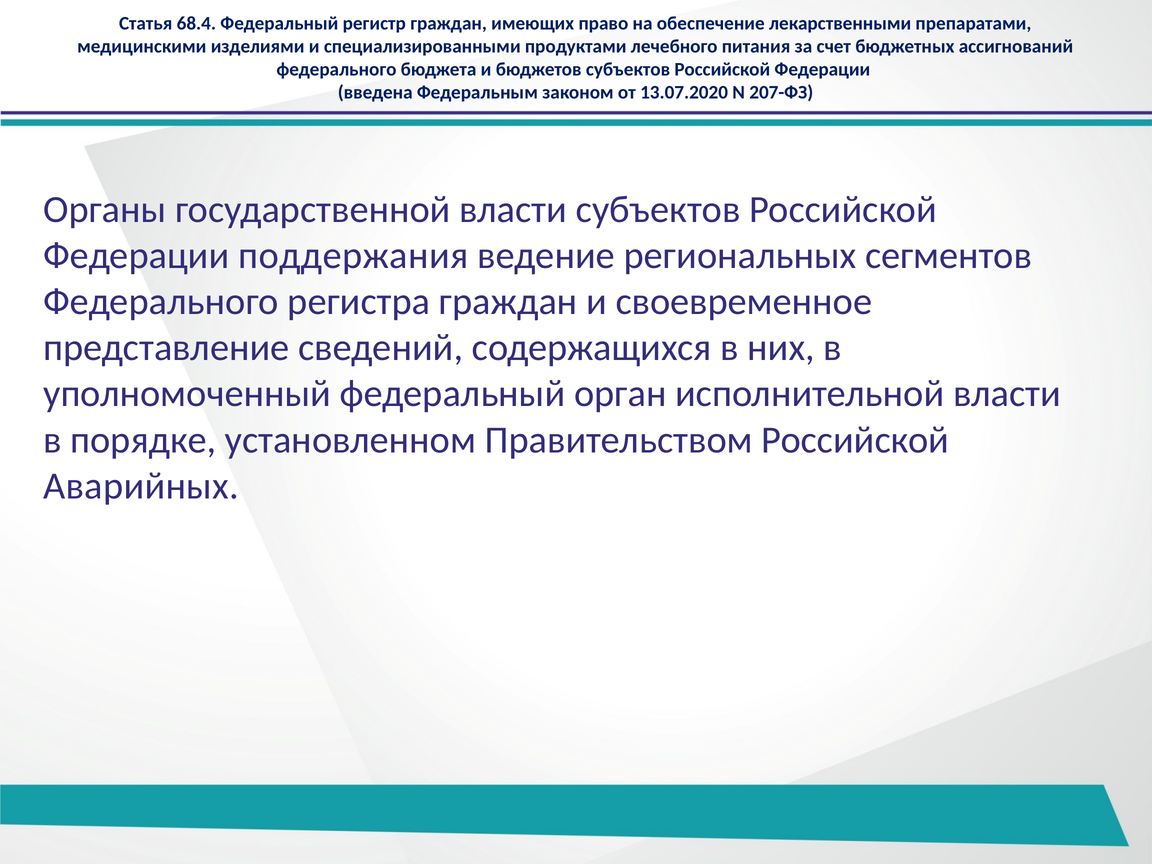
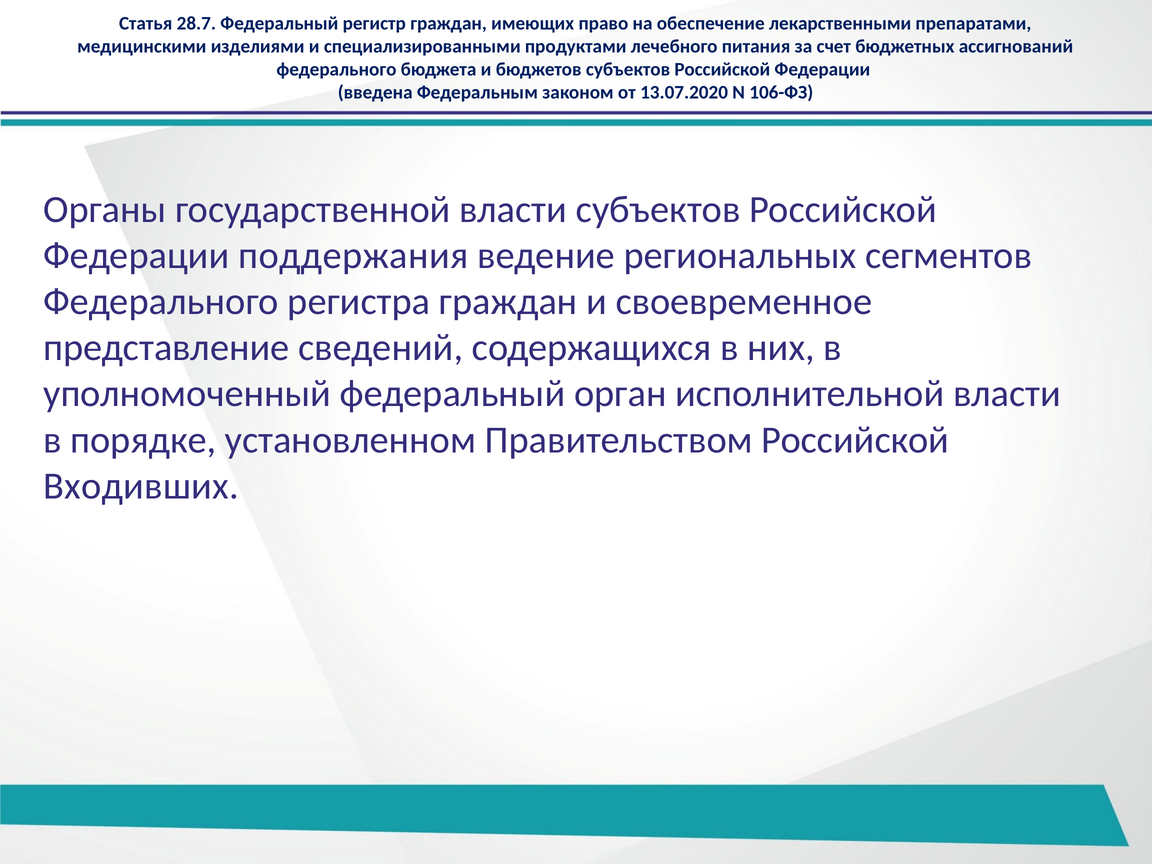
68.4: 68.4 -> 28.7 (196, 23)
207-ФЗ: 207-ФЗ -> 106-ФЗ (781, 92)
Аварийных: Аварийных -> Входивших (141, 486)
